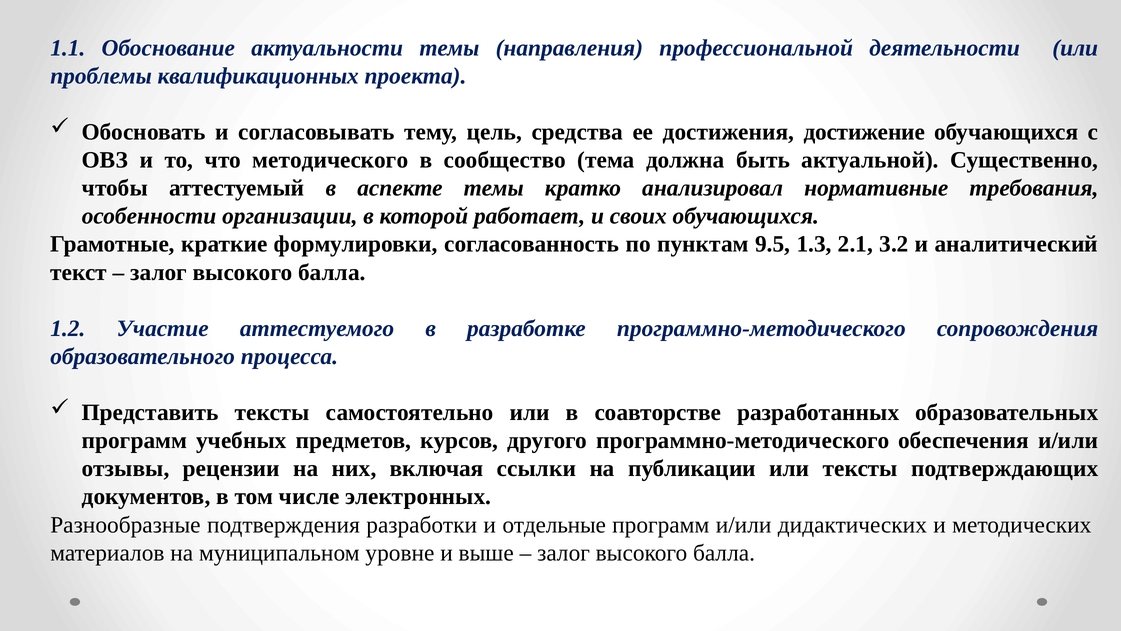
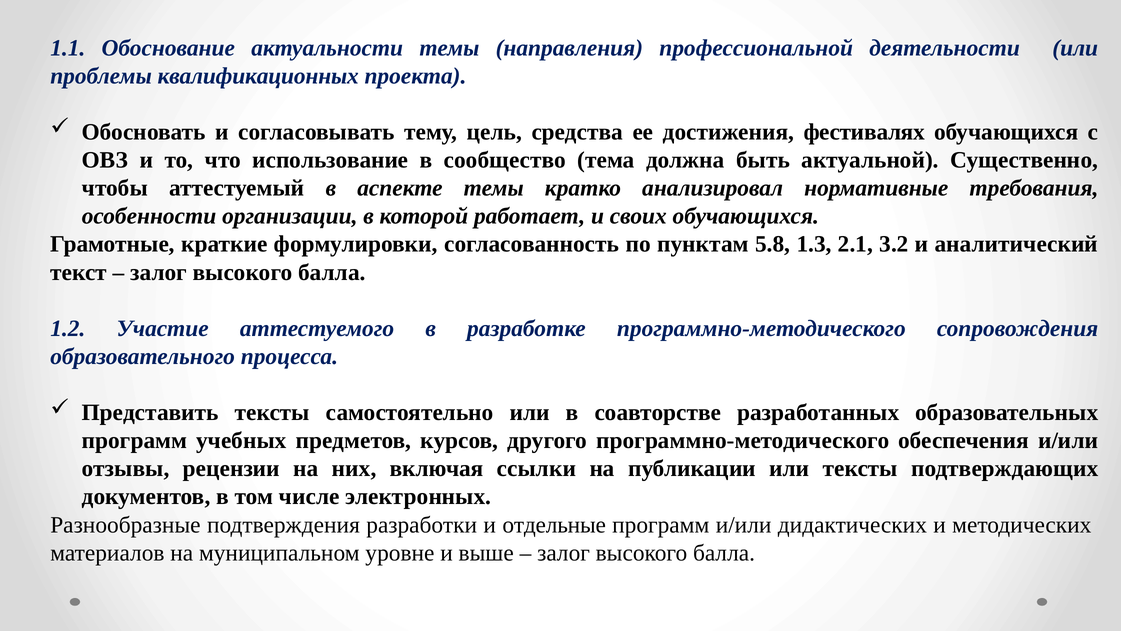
достижение: достижение -> фестивалях (864, 132)
методического: методического -> использование (330, 160)
9.5: 9.5 -> 5.8 (773, 244)
